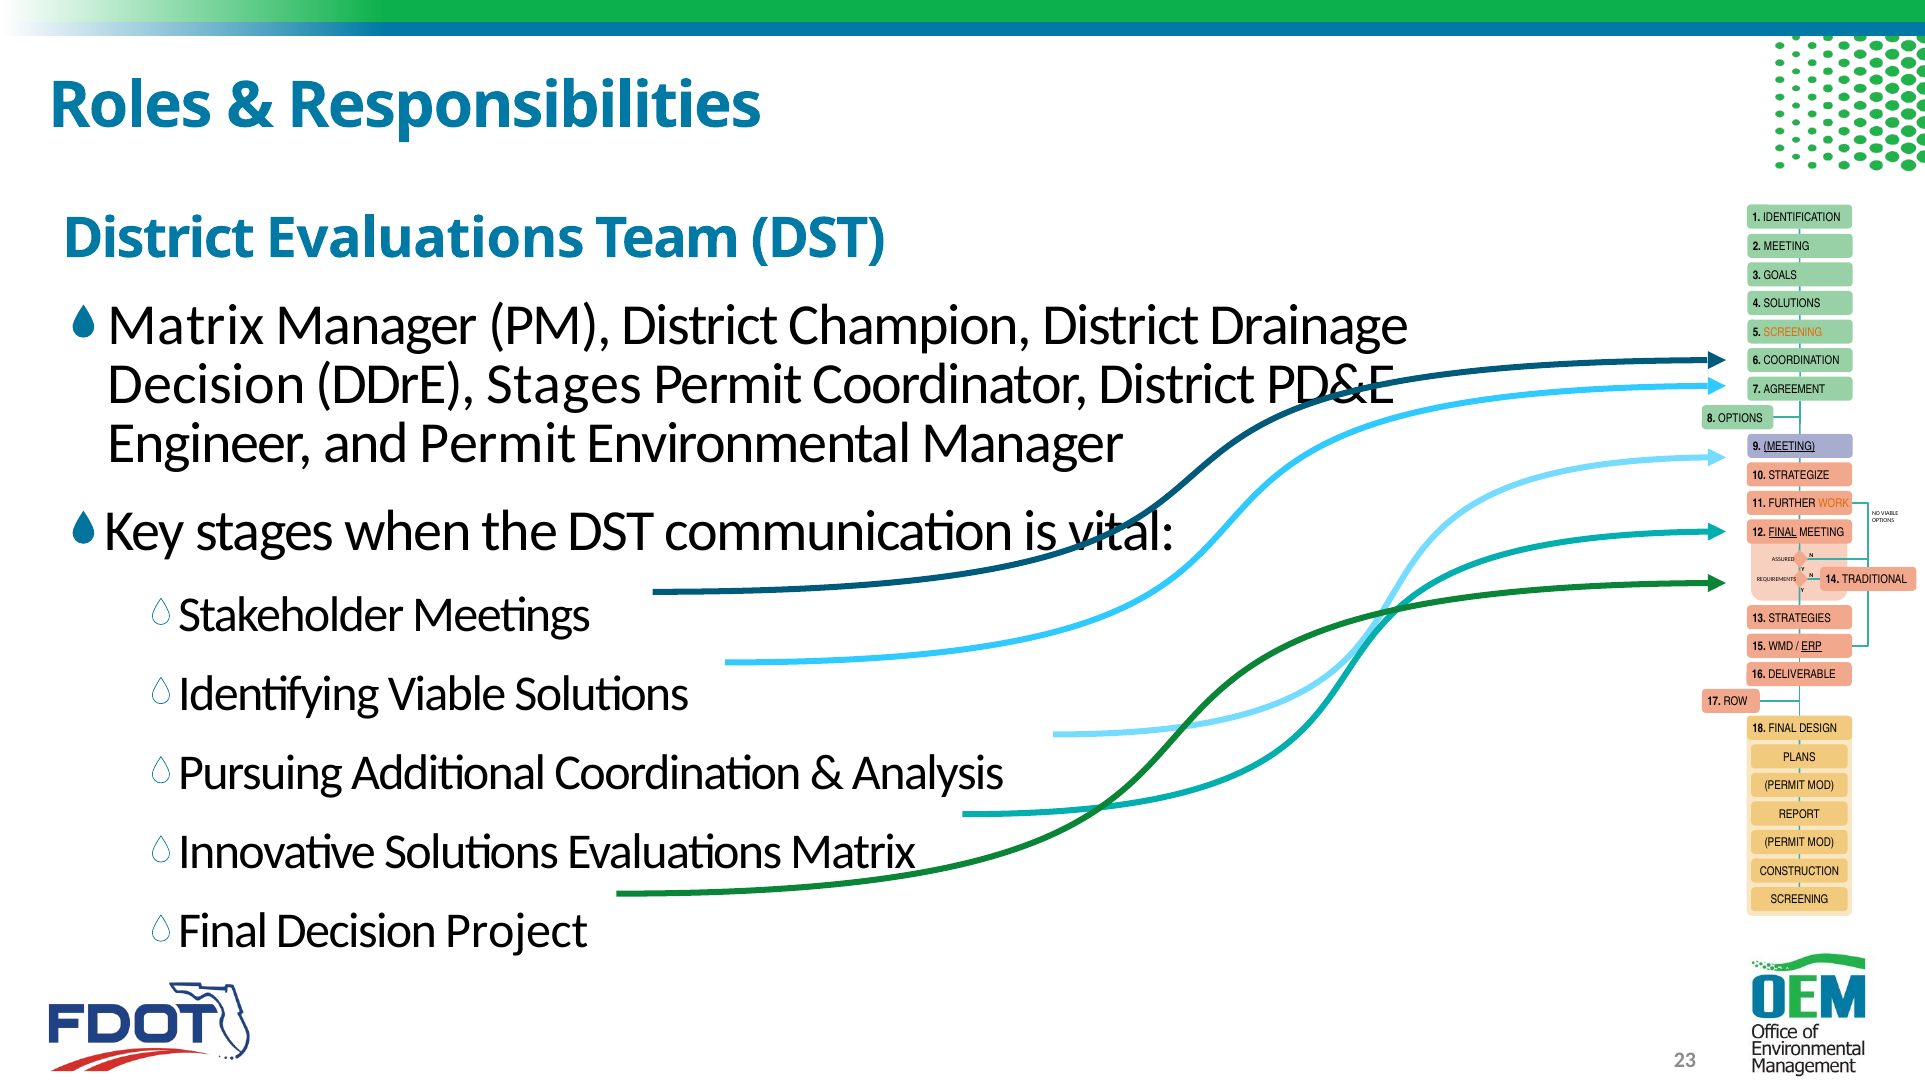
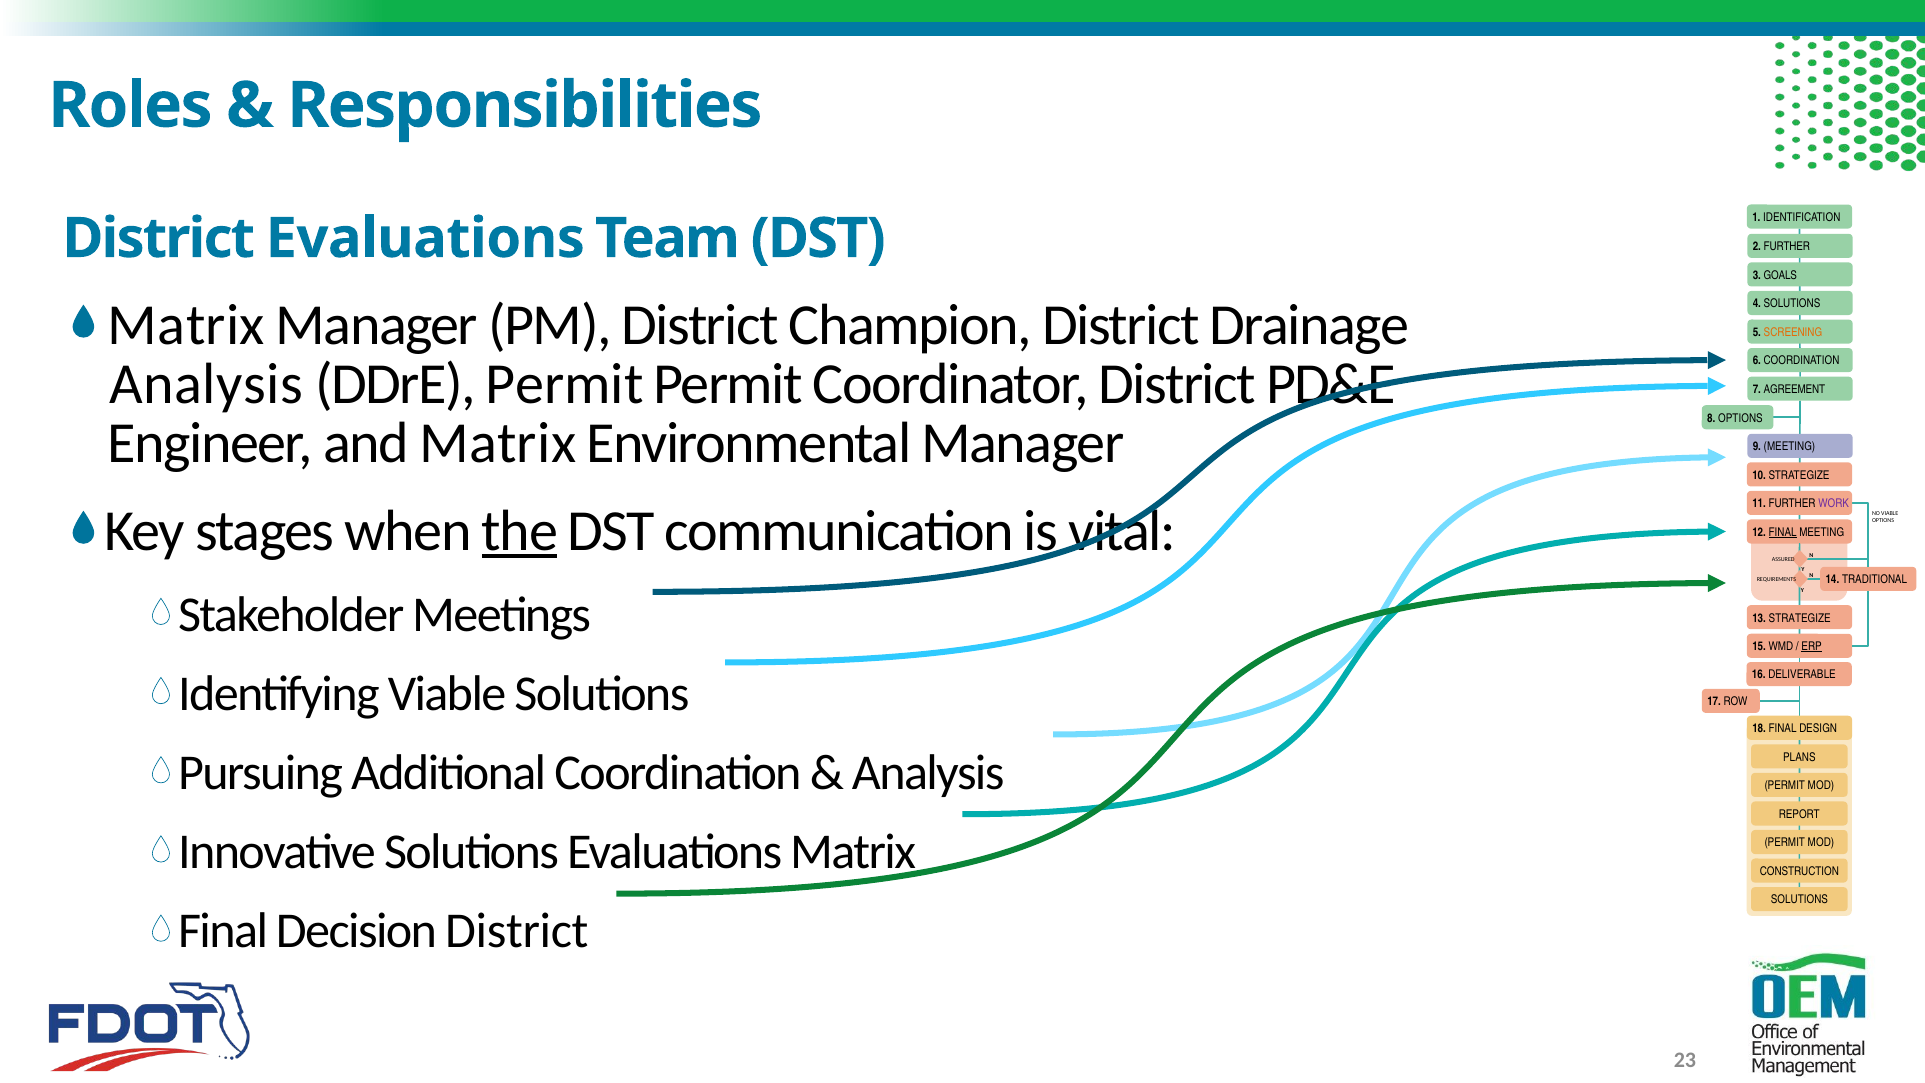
2 MEETING: MEETING -> FURTHER (1787, 247)
Decision: Decision -> Analysis (206, 384)
DDrE Stages: Stages -> Permit (565, 384)
and Permit: Permit -> Matrix (498, 444)
MEETING underline: present -> none (1789, 447)
WORK colour: orange -> purple (1834, 504)
the underline: none -> present (520, 531)
13 STRATEGIES: STRATEGIES -> STRATEGIZE (1800, 618)
SCREENING: SCREENING -> SOLUTIONS (1799, 900)
Decision Project: Project -> District (517, 931)
